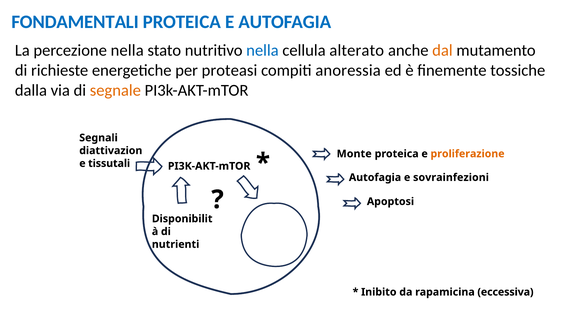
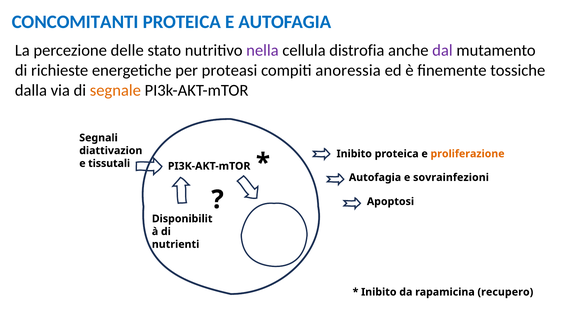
FONDAMENTALI: FONDAMENTALI -> CONCOMITANTI (75, 22)
percezione nella: nella -> delle (127, 50)
nella colour: blue -> purple (262, 50)
alterato: alterato -> distrofia (357, 50)
dal colour: orange -> purple (442, 50)
Monte: Monte -> Inibito (354, 154)
eccessiva: eccessiva -> recupero (505, 292)
